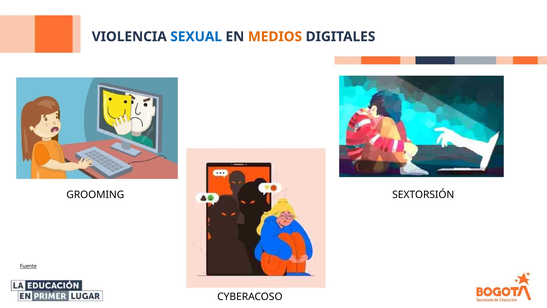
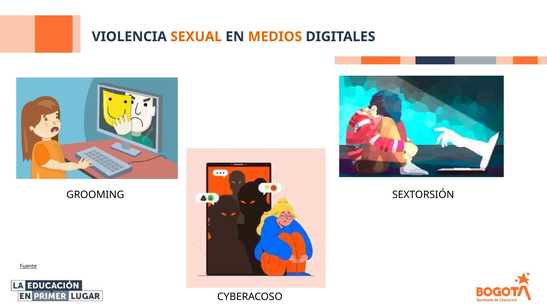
SEXUAL colour: blue -> orange (196, 37)
